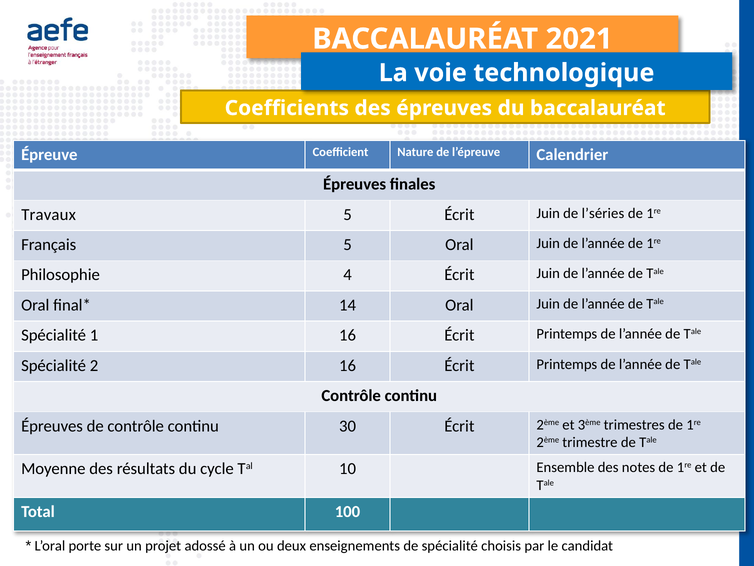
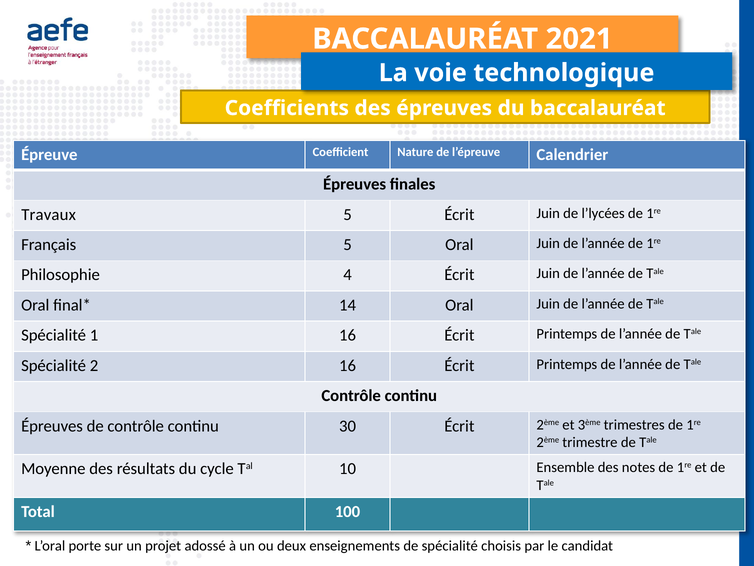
l’séries: l’séries -> l’lycées (603, 213)
